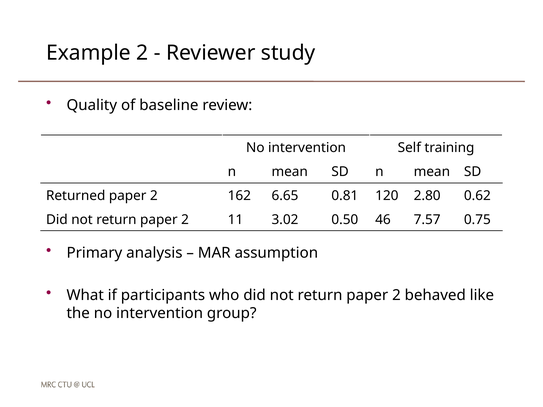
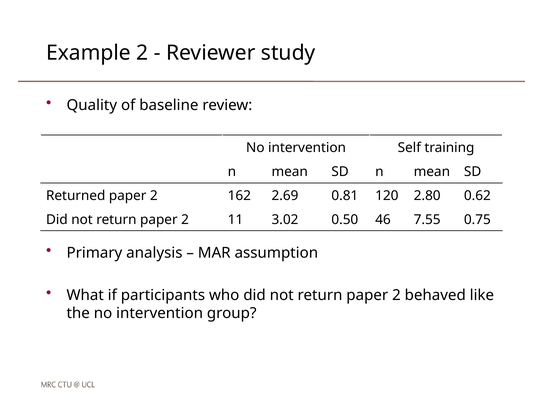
6.65: 6.65 -> 2.69 (285, 196)
7.57: 7.57 -> 7.55 (427, 220)
